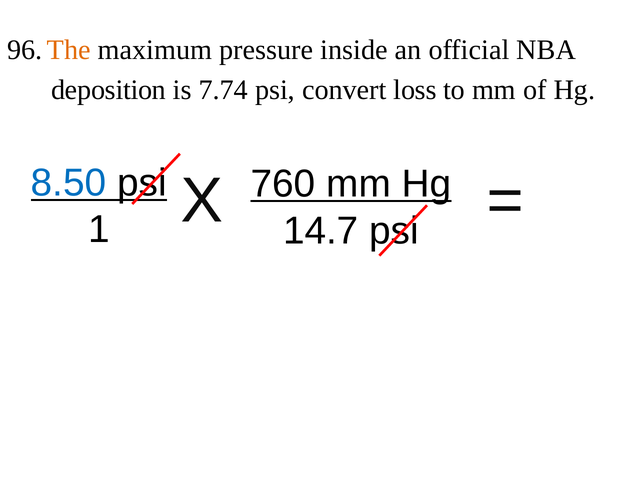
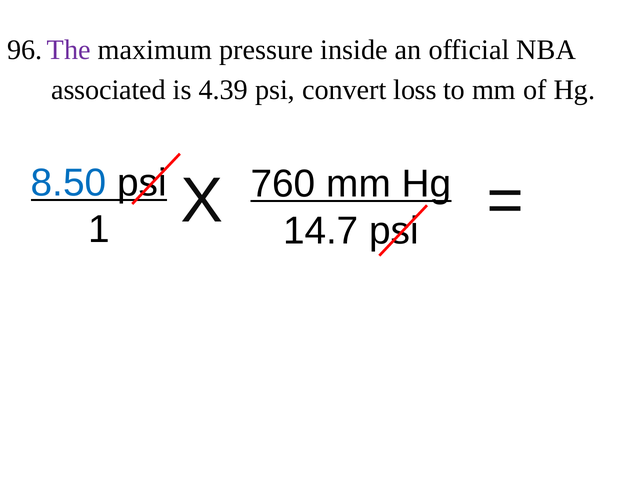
The colour: orange -> purple (69, 50)
deposition: deposition -> associated (109, 90)
7.74: 7.74 -> 4.39 (223, 90)
